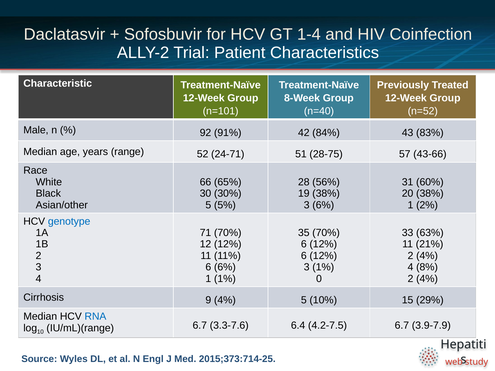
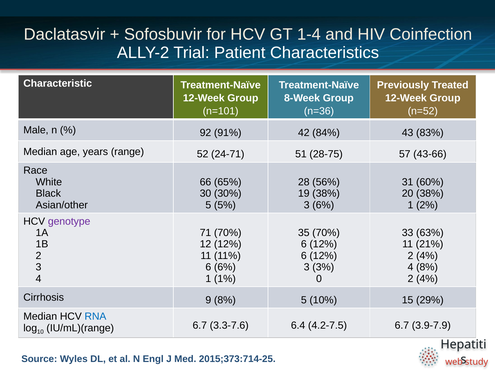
n=40: n=40 -> n=36 (319, 111)
genotype colour: blue -> purple (69, 222)
3 1%: 1% -> 3% (323, 267)
9 4%: 4% -> 8% (225, 300)
